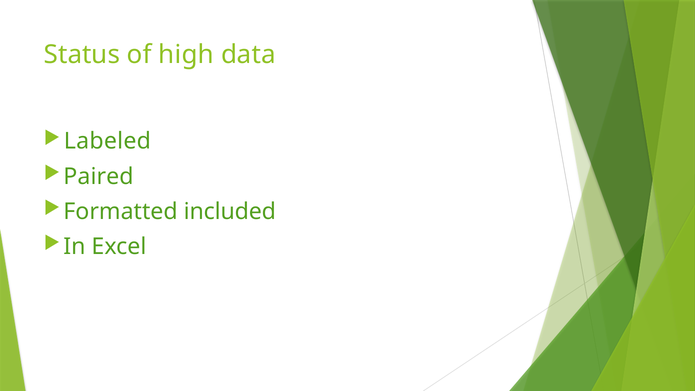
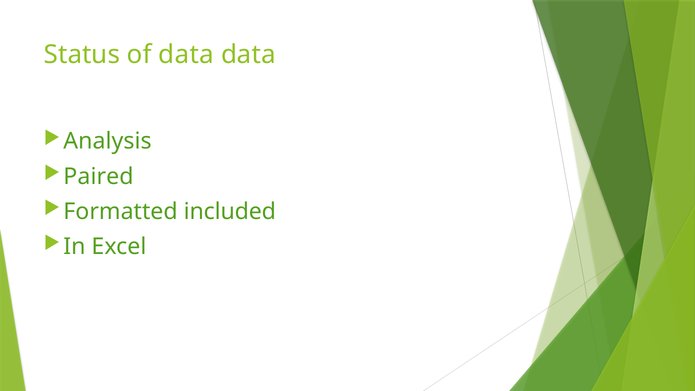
of high: high -> data (186, 55)
Labeled: Labeled -> Analysis (108, 141)
